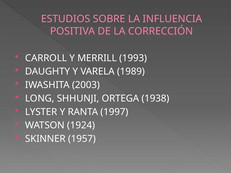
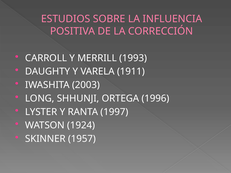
1989: 1989 -> 1911 (131, 72)
1938: 1938 -> 1996 (155, 99)
